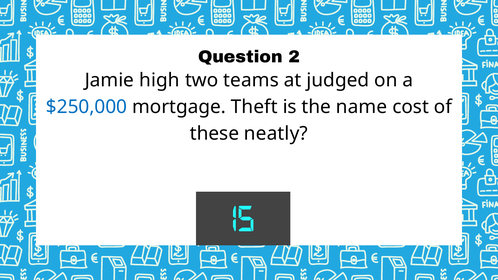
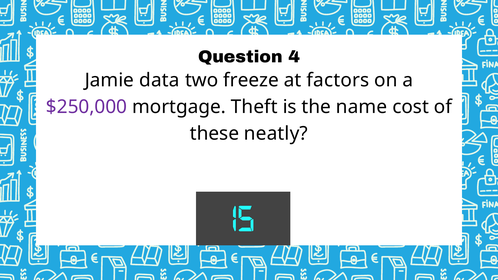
2: 2 -> 4 (294, 57)
high: high -> data (159, 80)
teams: teams -> freeze (251, 80)
judged: judged -> factors (338, 80)
$250,000 colour: blue -> purple (87, 107)
